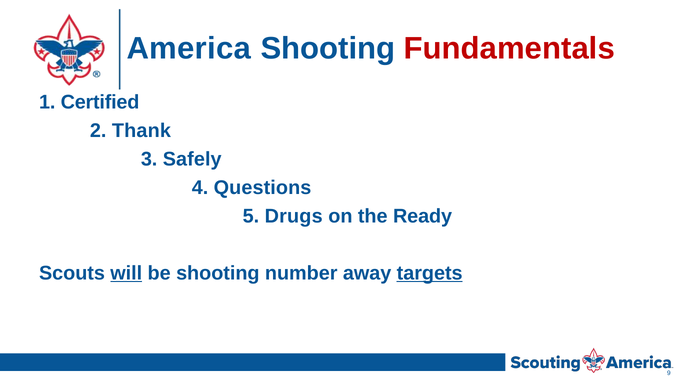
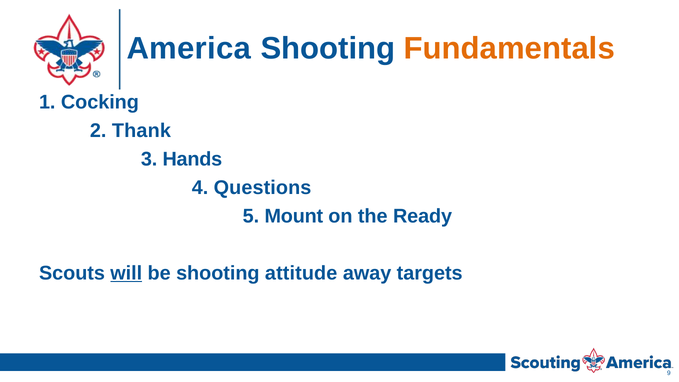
Fundamentals colour: red -> orange (509, 49)
Certified: Certified -> Cocking (100, 102)
Safely: Safely -> Hands (192, 159)
Drugs: Drugs -> Mount (294, 216)
number: number -> attitude (301, 273)
targets underline: present -> none (430, 273)
